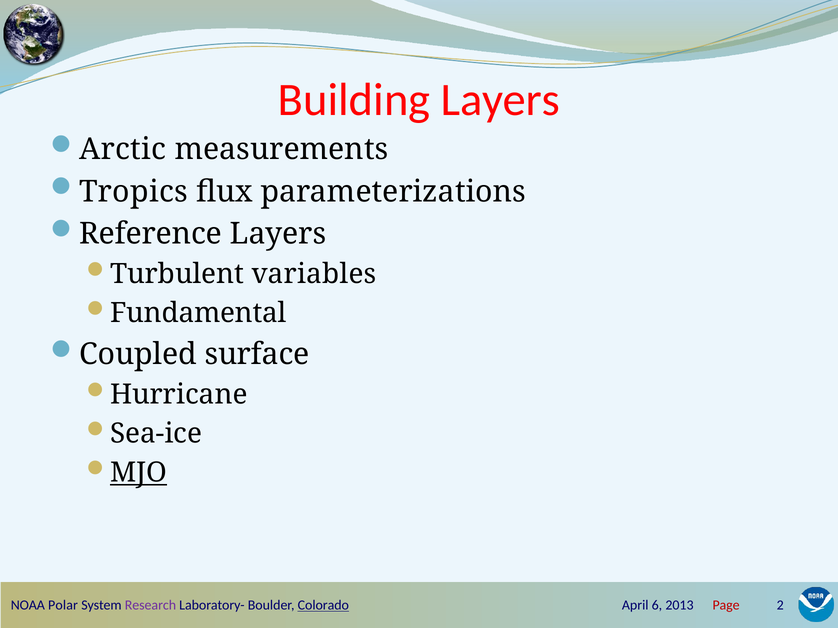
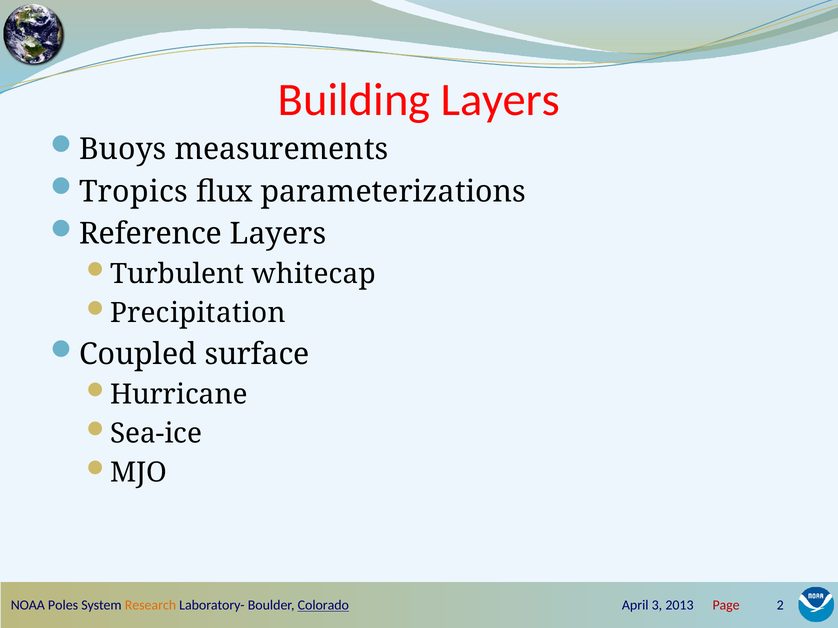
Arctic: Arctic -> Buoys (123, 149)
variables: variables -> whitecap (314, 274)
Fundamental: Fundamental -> Precipitation (198, 314)
MJO underline: present -> none (139, 473)
Polar: Polar -> Poles (63, 606)
Research colour: purple -> orange (150, 606)
6: 6 -> 3 (657, 606)
